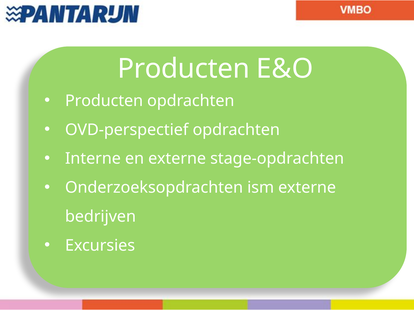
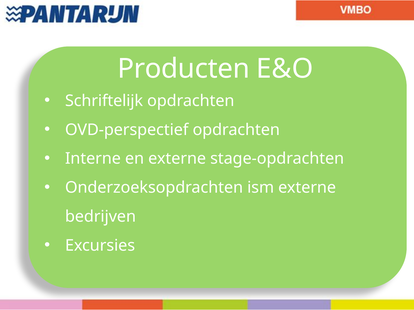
Producten: Producten -> Schriftelijk (104, 101)
